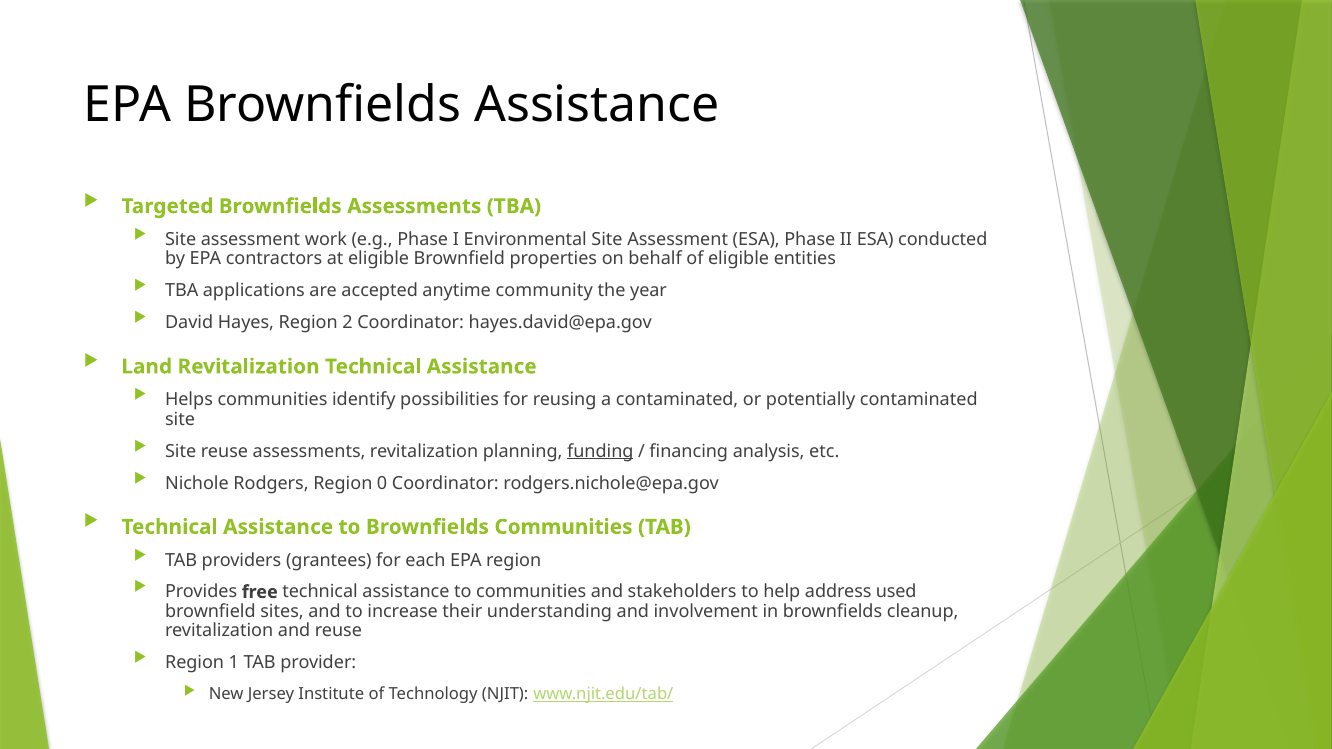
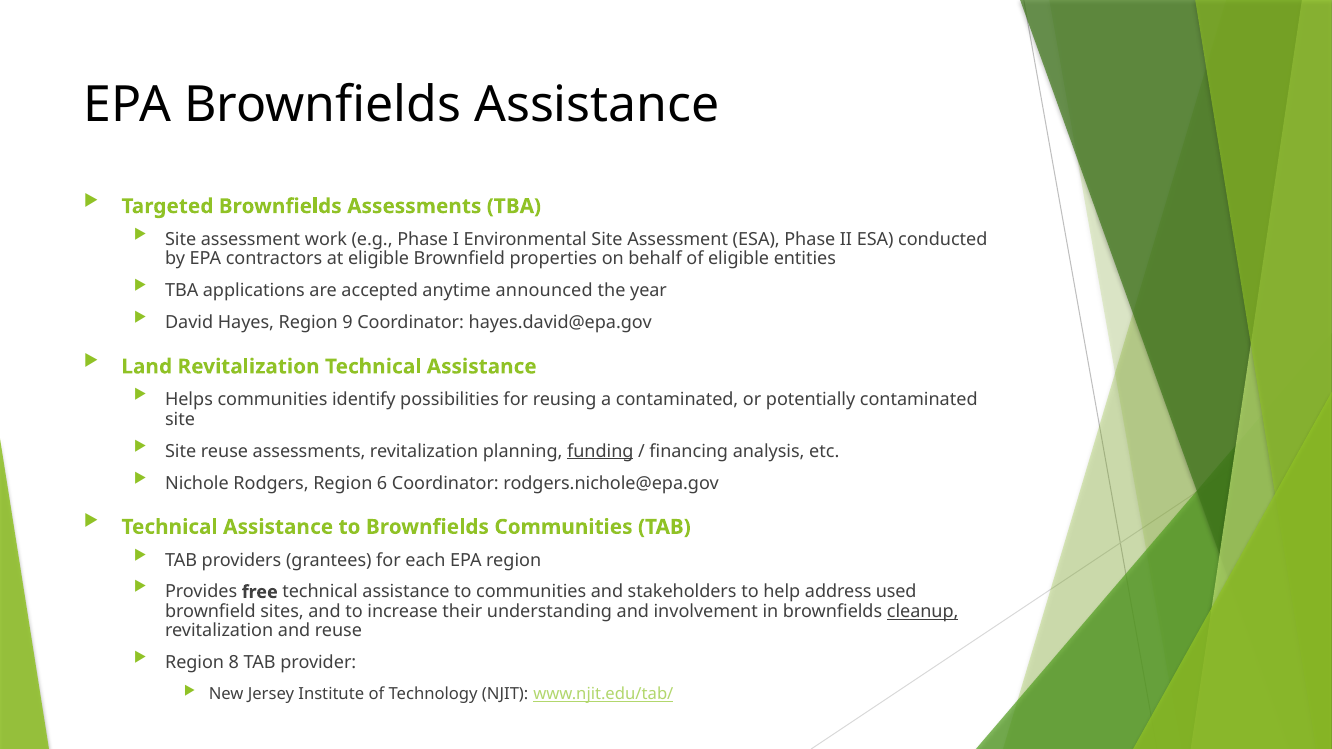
community: community -> announced (544, 291)
2: 2 -> 9 (347, 323)
0: 0 -> 6 (382, 483)
cleanup underline: none -> present (923, 612)
1: 1 -> 8 (234, 663)
